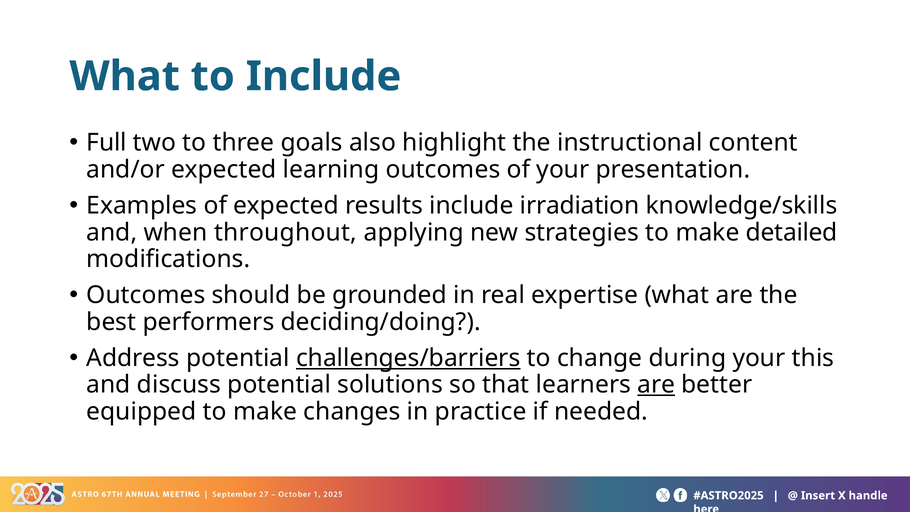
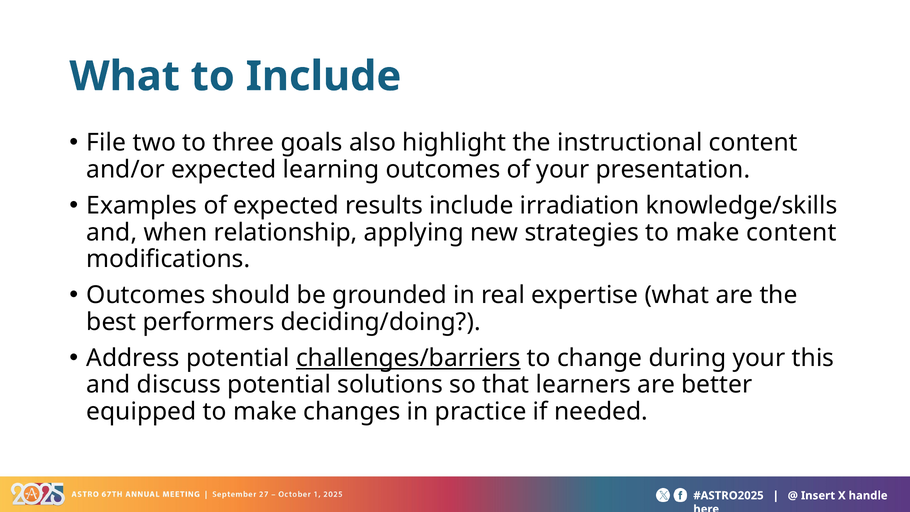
Full: Full -> File (106, 143)
throughout: throughout -> relationship (286, 232)
make detailed: detailed -> content (791, 232)
are underline: present -> none (656, 385)
